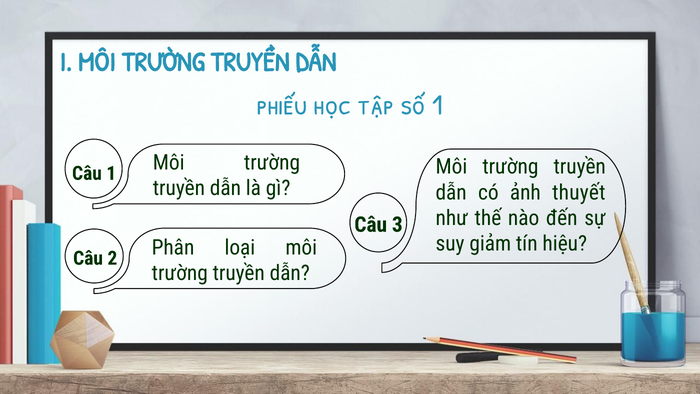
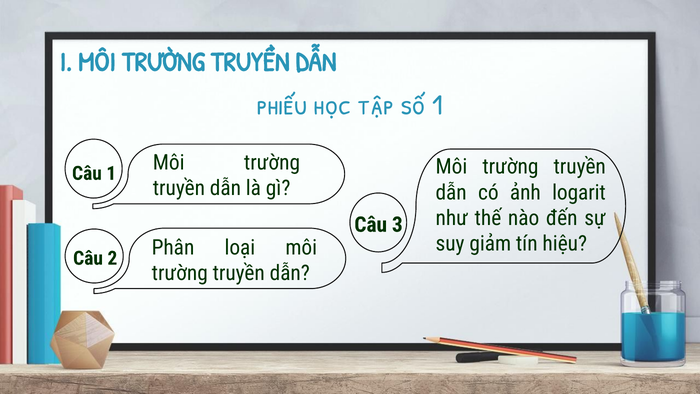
thuyết: thuyết -> logarit (579, 192)
